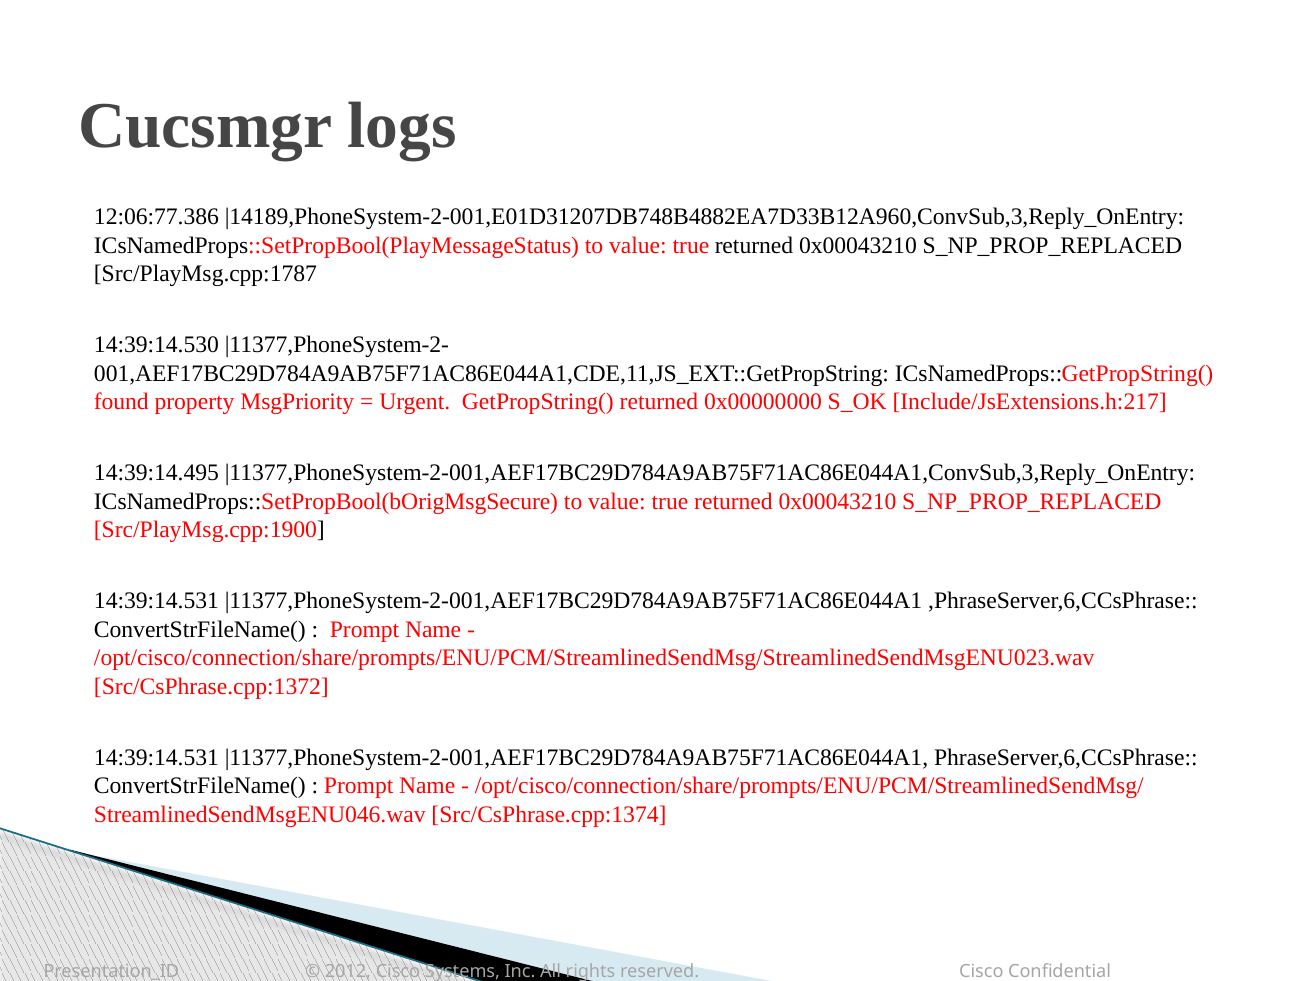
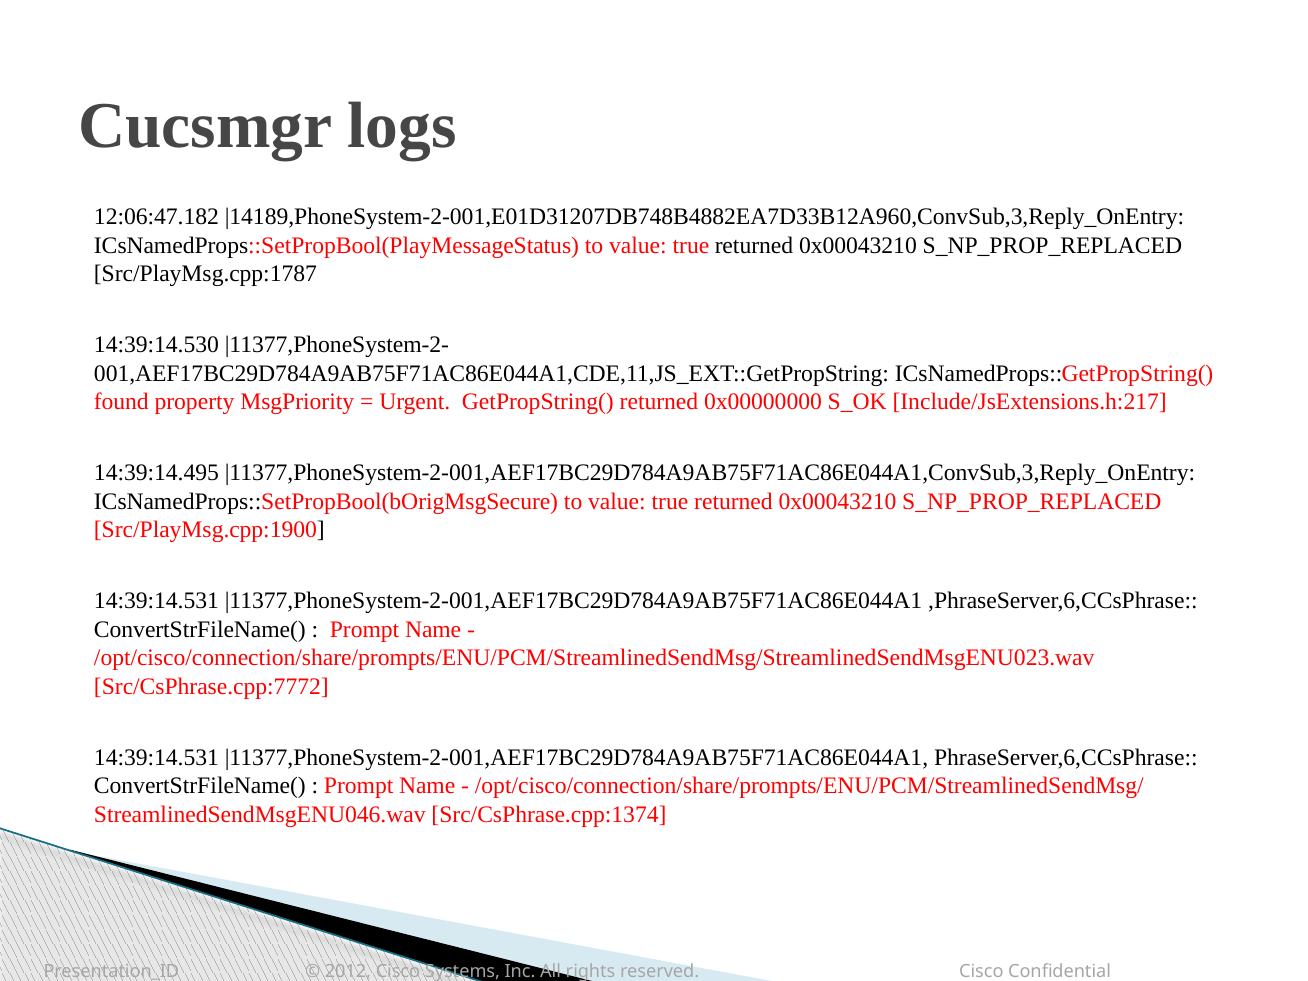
12:06:77.386: 12:06:77.386 -> 12:06:47.182 (157, 217)
Src/CsPhrase.cpp:1372: Src/CsPhrase.cpp:1372 -> Src/CsPhrase.cpp:7772 (211, 686)
